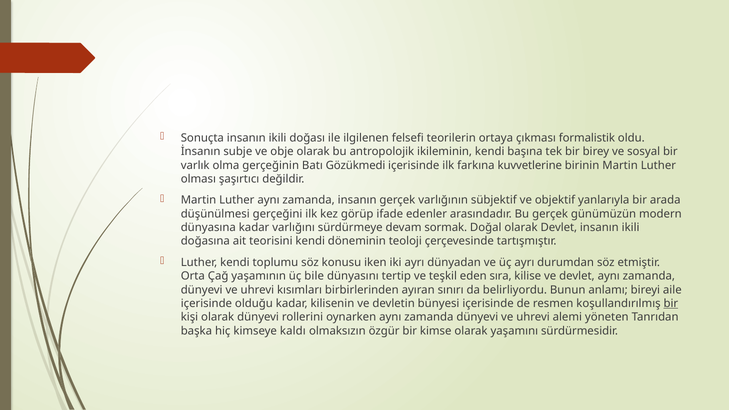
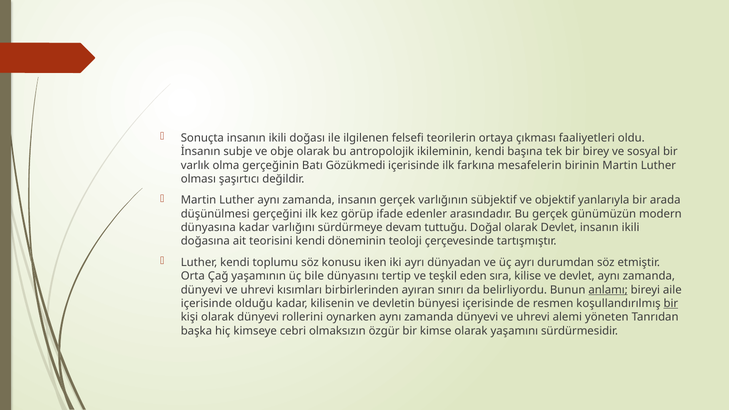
formalistik: formalistik -> faaliyetleri (587, 138)
kuvvetlerine: kuvvetlerine -> mesafelerin (530, 165)
sormak: sormak -> tuttuğu (446, 228)
anlamı underline: none -> present (608, 290)
kaldı: kaldı -> cebri (293, 331)
